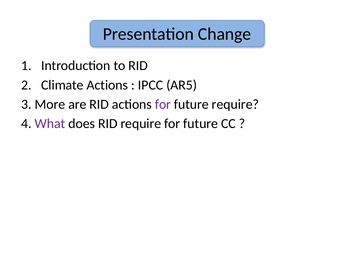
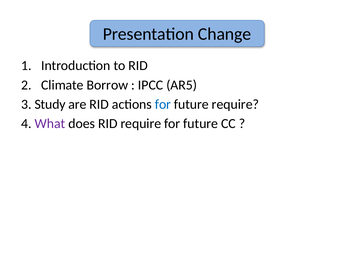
Climate Actions: Actions -> Borrow (107, 85)
More: More -> Study (50, 104)
for colour: purple -> blue (163, 104)
